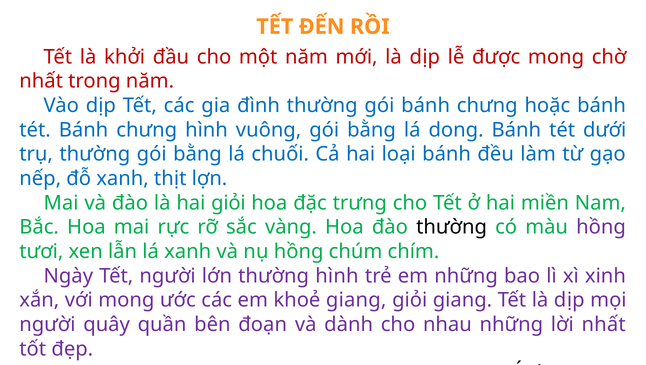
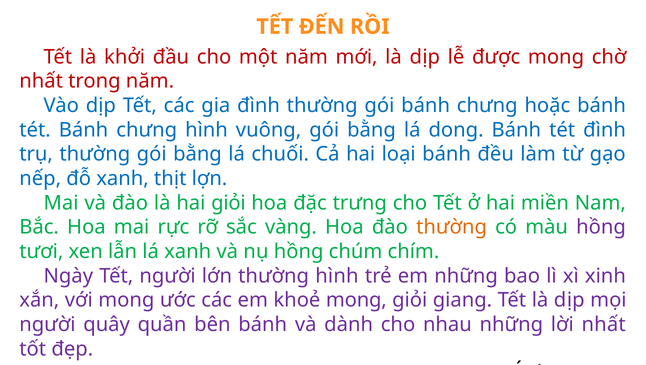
tét dưới: dưới -> đình (605, 130)
thường colour: black -> orange (452, 227)
khoẻ giang: giang -> mong (356, 300)
bên đoạn: đoạn -> bánh (263, 324)
